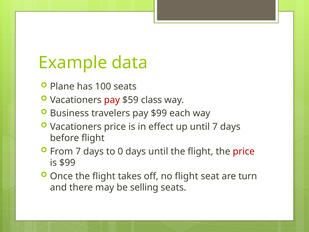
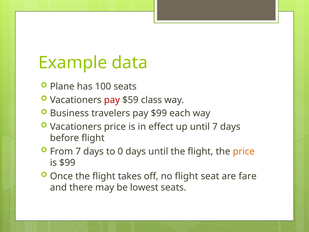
price colour: red -> orange (244, 151)
turn: turn -> fare (248, 176)
selling: selling -> lowest (144, 187)
